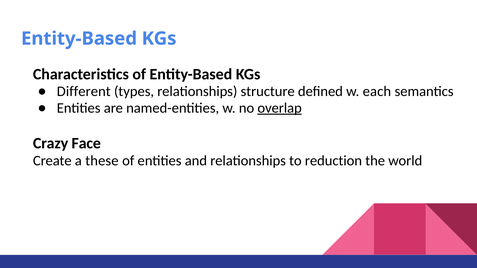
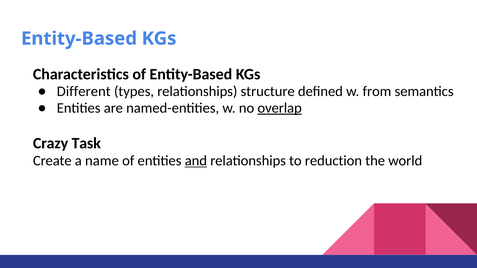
each: each -> from (377, 92)
Face: Face -> Task (86, 144)
these: these -> name (102, 161)
and underline: none -> present (196, 161)
